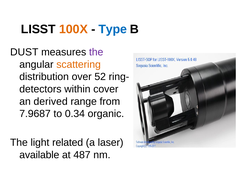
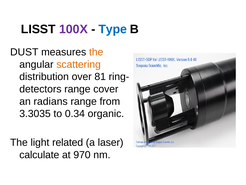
100X colour: orange -> purple (73, 29)
the colour: purple -> orange (96, 52)
52: 52 -> 81 (100, 77)
within: within -> range (77, 89)
derived: derived -> radians (51, 101)
7.9687: 7.9687 -> 3.3035 (35, 113)
available: available -> calculate (39, 154)
487: 487 -> 970 (82, 154)
